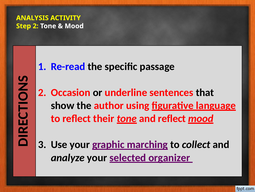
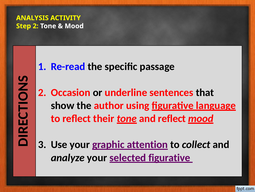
marching: marching -> attention (147, 144)
selected organizer: organizer -> figurative (169, 157)
